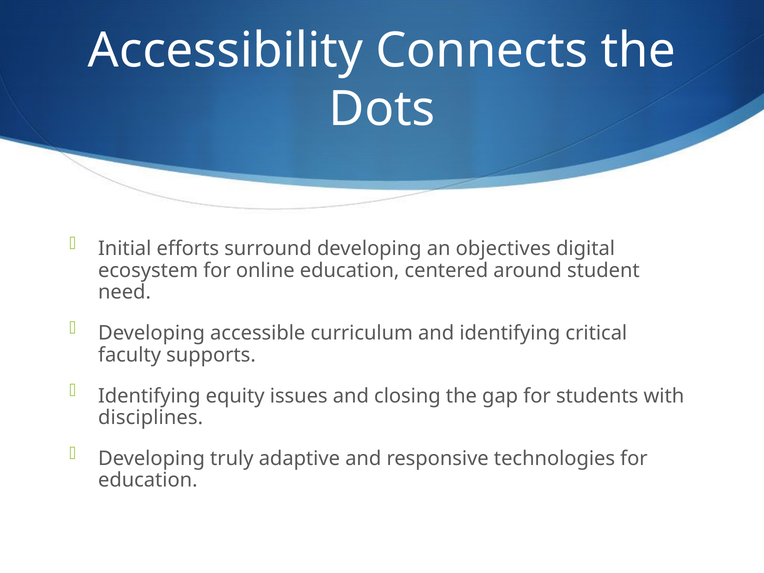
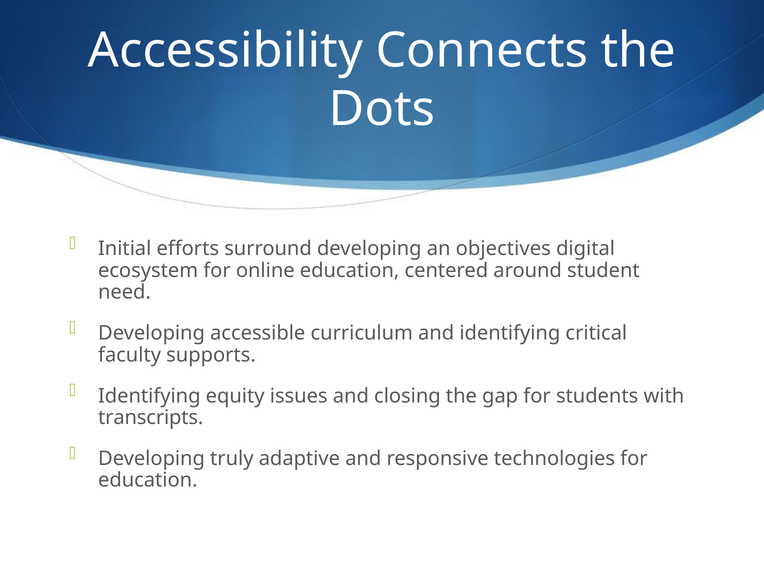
disciplines: disciplines -> transcripts (151, 418)
